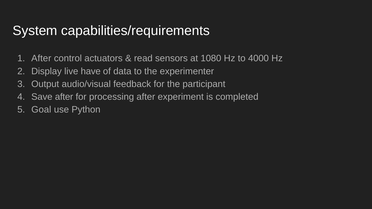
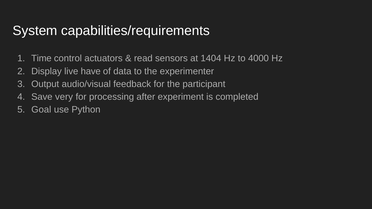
After: After -> Time (41, 59)
1080: 1080 -> 1404 (211, 59)
Save after: after -> very (64, 97)
